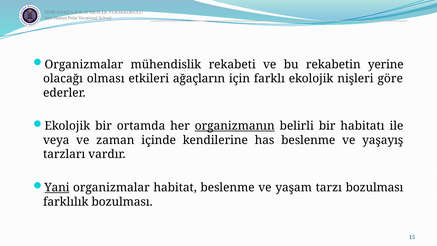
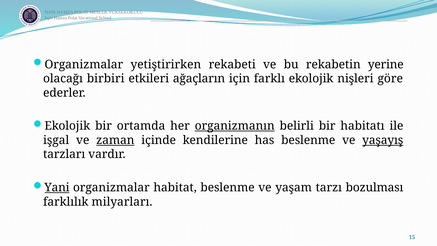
mühendislik: mühendislik -> yetiştirirken (166, 64)
olması: olması -> birbiri (106, 79)
veya: veya -> işgal (56, 140)
zaman underline: none -> present (115, 140)
yaşayış underline: none -> present (383, 140)
farklılık bozulması: bozulması -> milyarları (122, 202)
